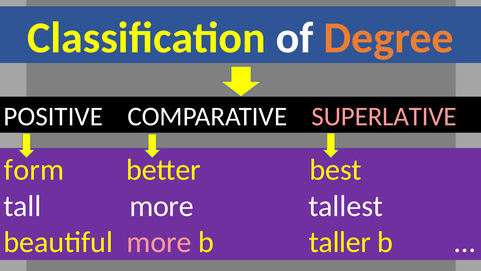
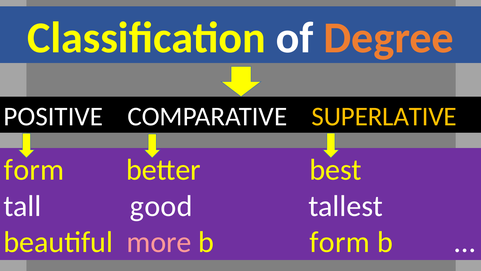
SUPERLATIVE colour: pink -> yellow (384, 116)
tall more: more -> good (161, 206)
b taller: taller -> form (340, 242)
